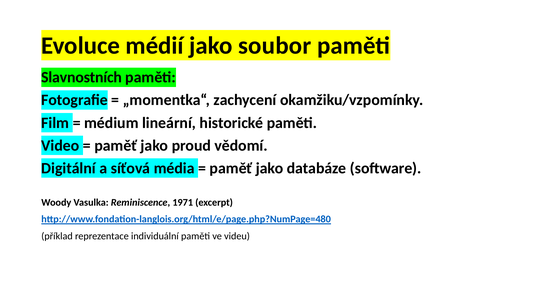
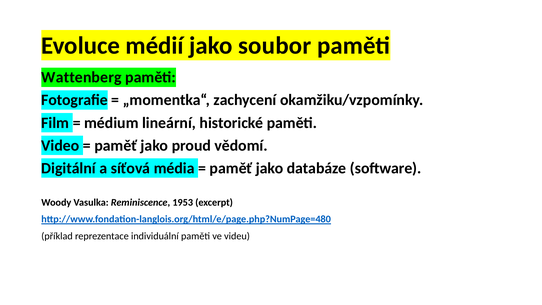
Slavnostních: Slavnostních -> Wattenberg (81, 77)
1971: 1971 -> 1953 (183, 202)
